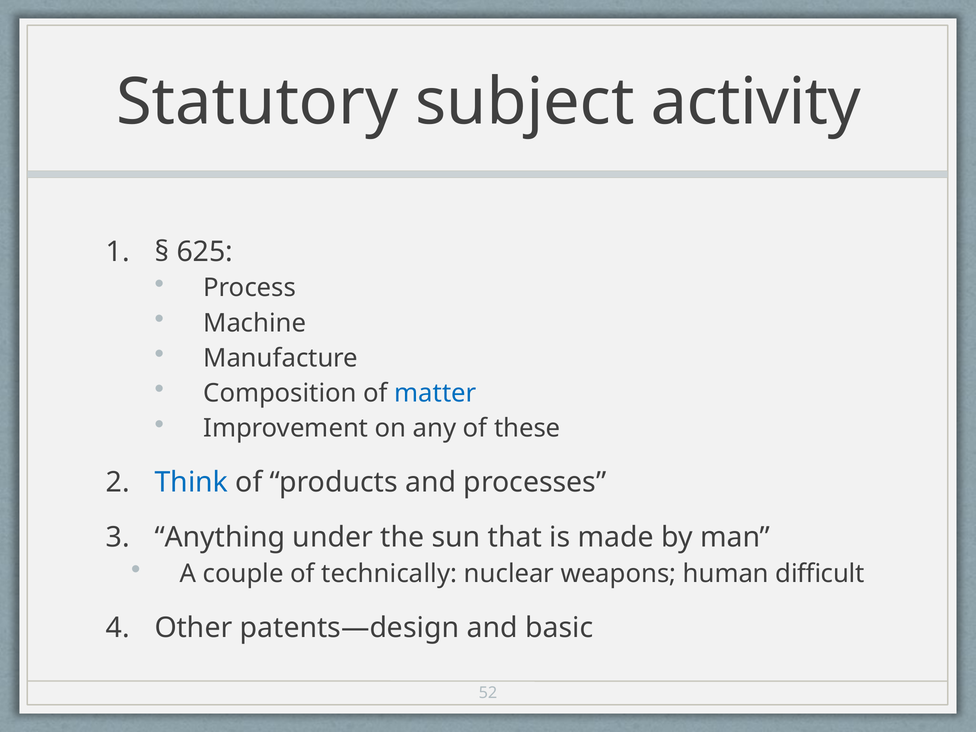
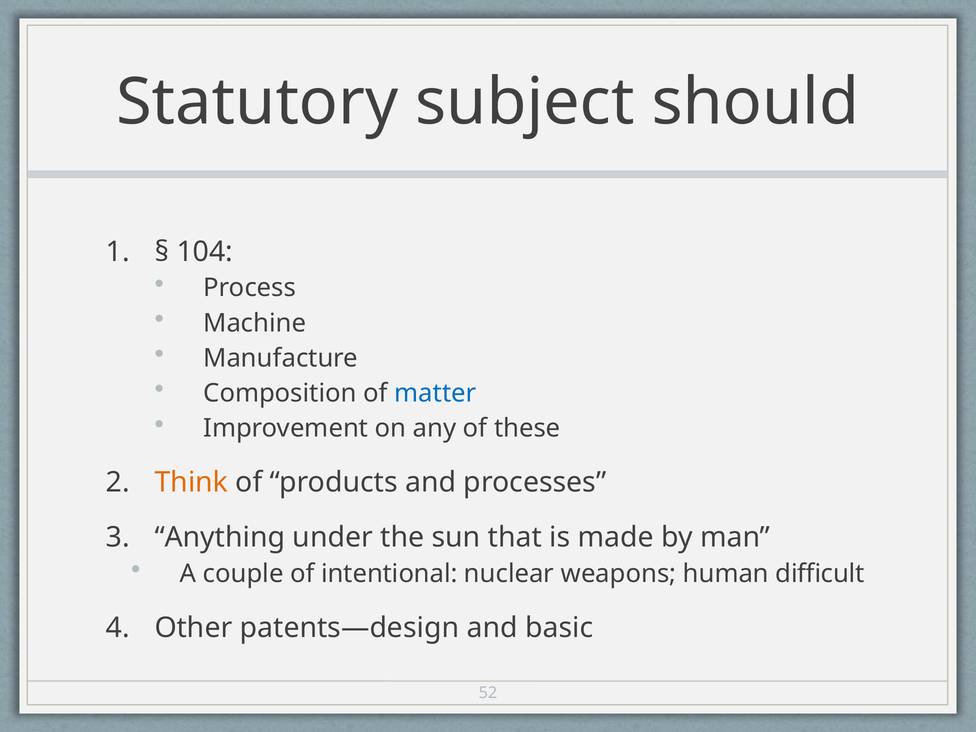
activity: activity -> should (755, 102)
625: 625 -> 104 (205, 252)
Think colour: blue -> orange (191, 482)
technically: technically -> intentional (389, 574)
